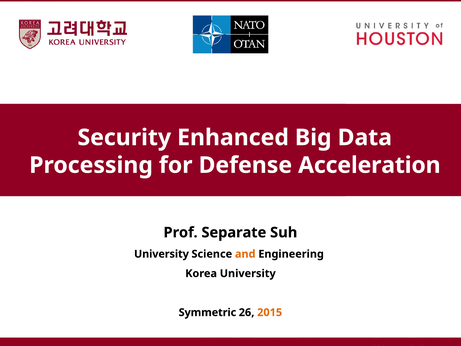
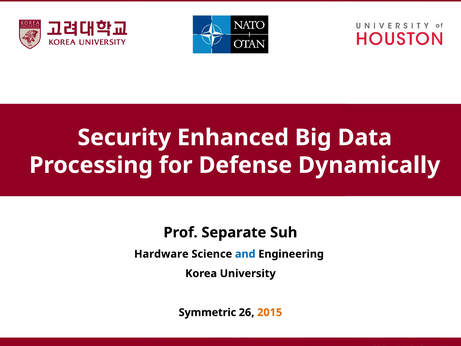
Acceleration: Acceleration -> Dynamically (369, 165)
University: University -> Hardware (161, 254)
and colour: orange -> blue (245, 254)
